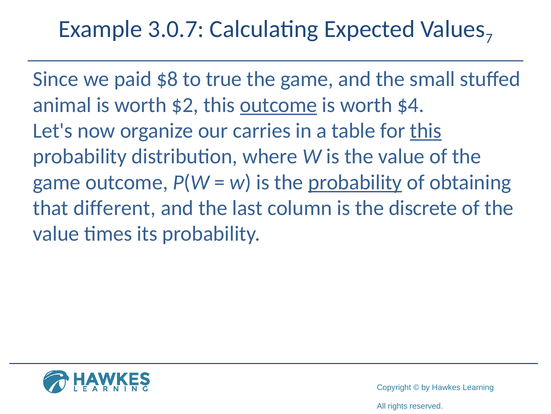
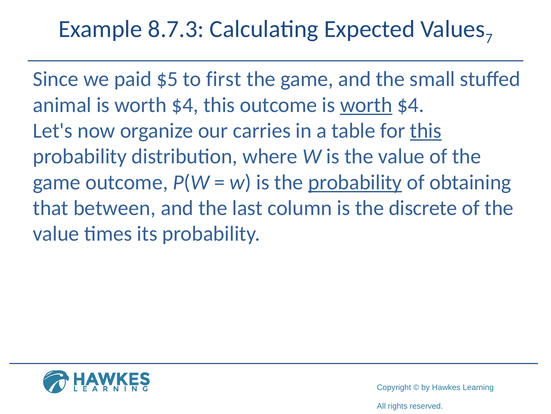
3.0.7: 3.0.7 -> 8.7.3 (176, 29)
$8: $8 -> $5 (167, 79)
true: true -> first (224, 79)
animal is worth $2: $2 -> $4 (185, 105)
outcome underline: present -> none (279, 105)
worth underline: none -> present (366, 105)
different: different -> between (115, 208)
